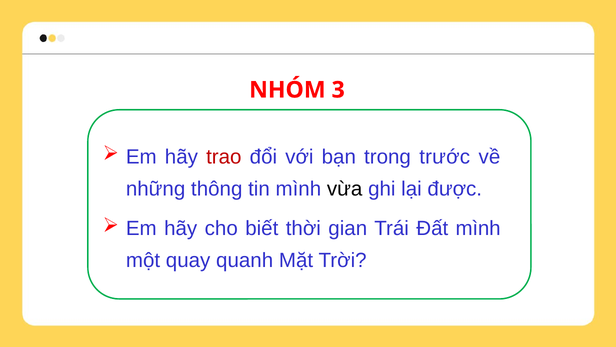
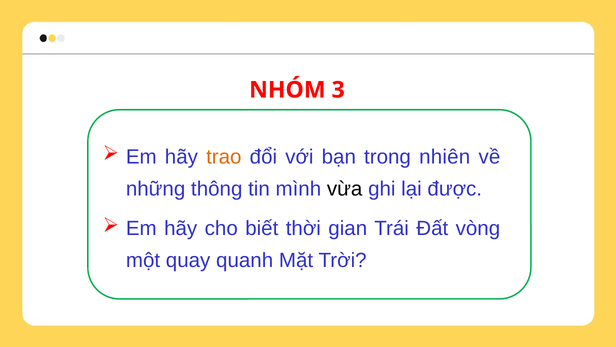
trao colour: red -> orange (224, 157)
trước: trước -> nhiên (445, 157)
Đất mình: mình -> vòng (478, 228)
